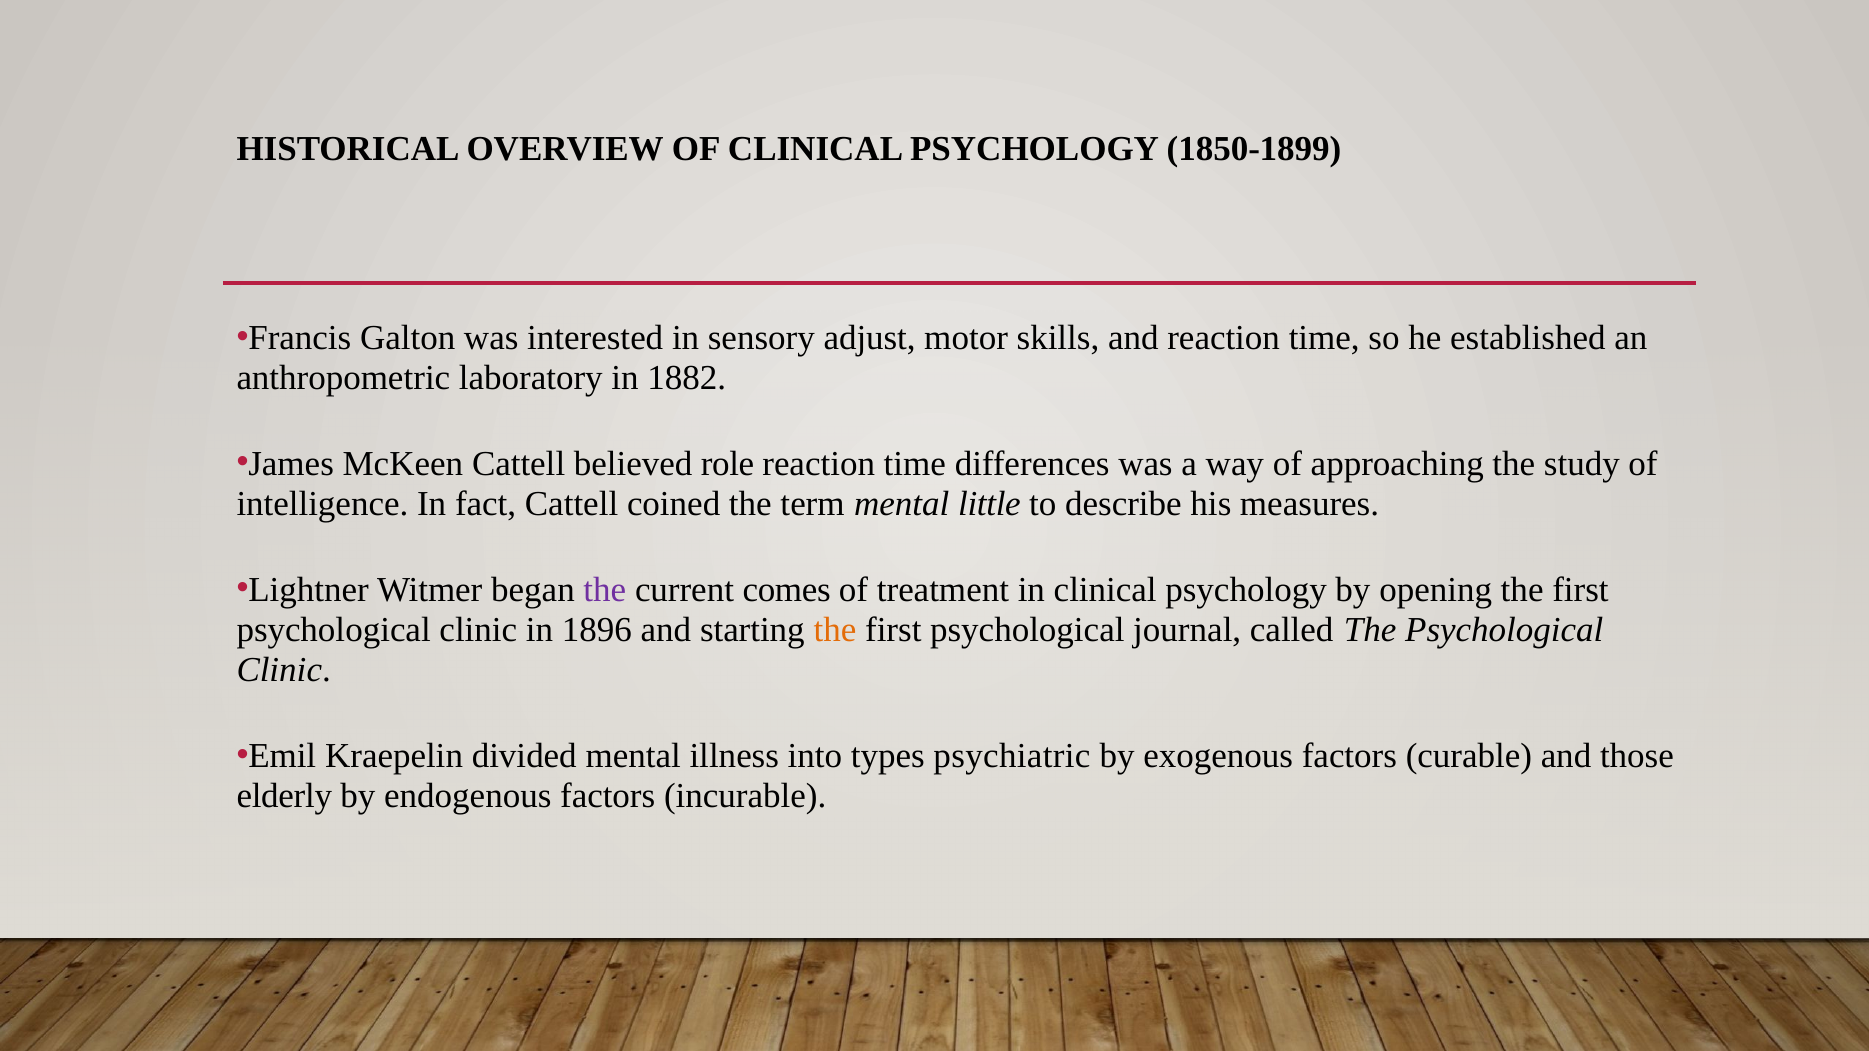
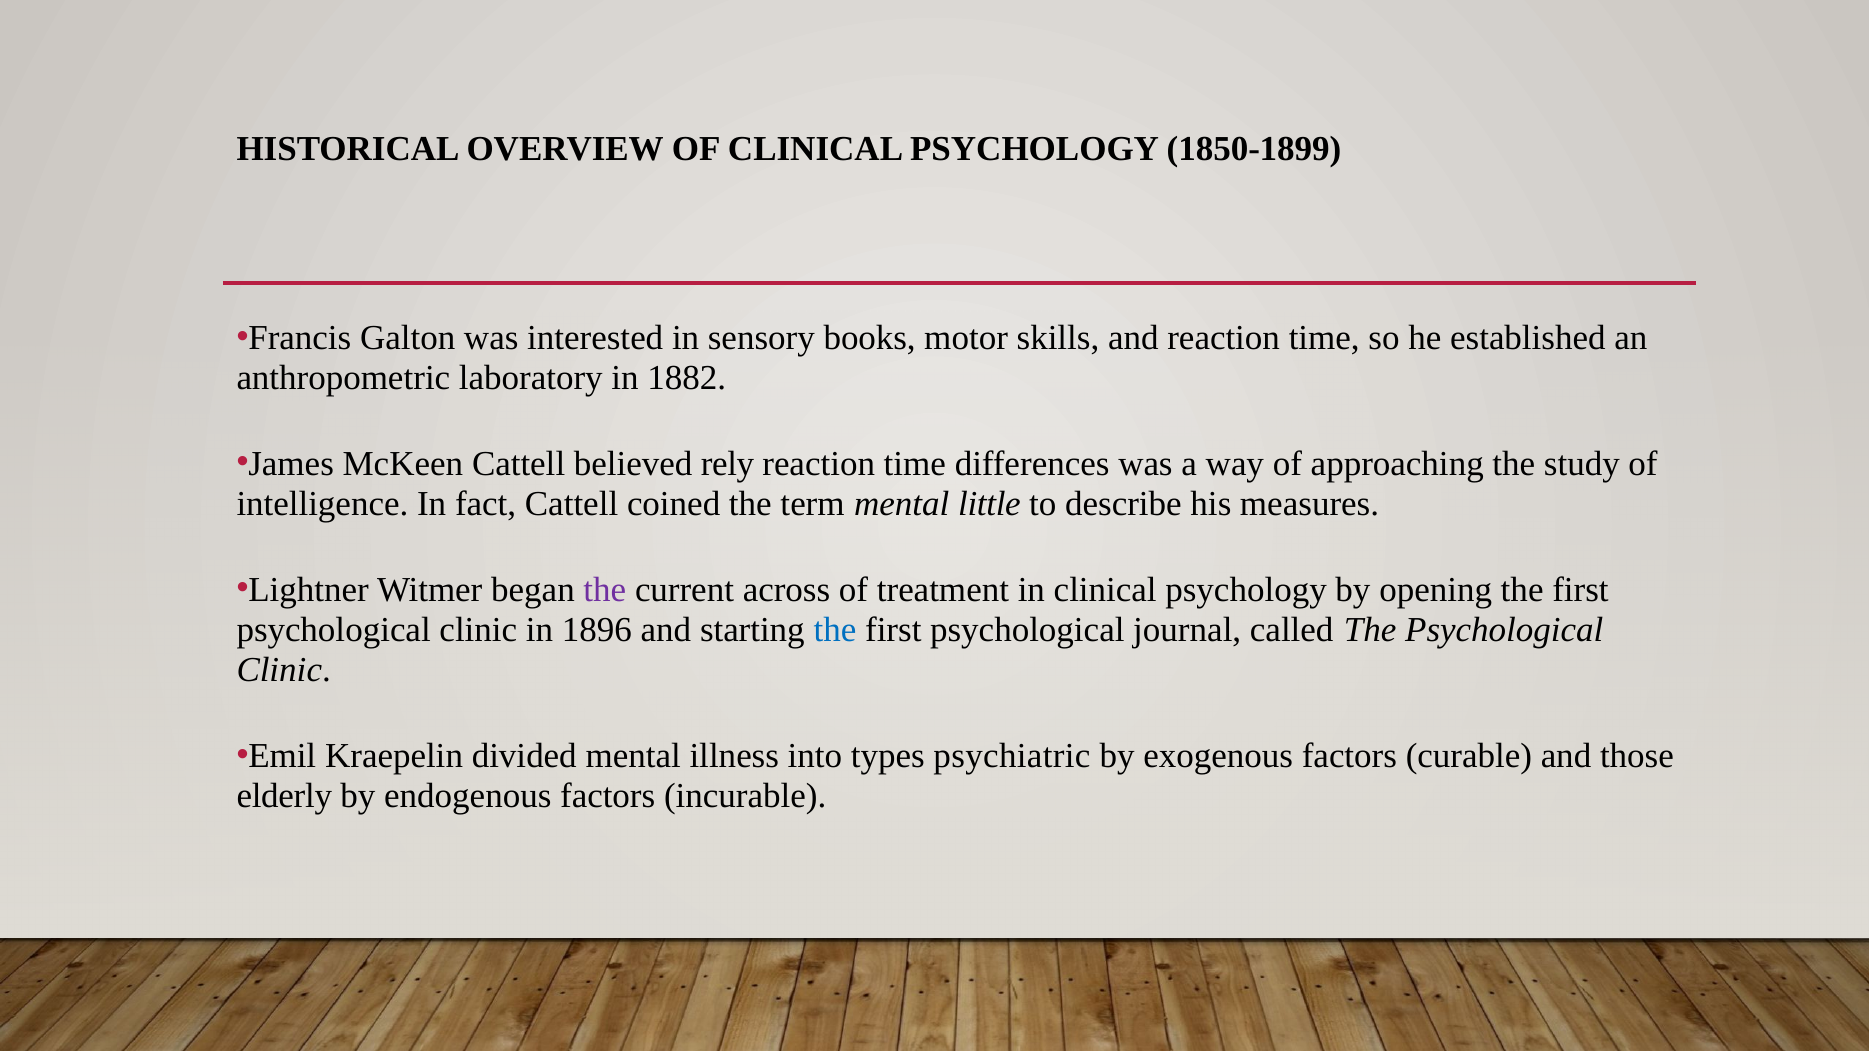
adjust: adjust -> books (870, 338)
role: role -> rely (728, 464)
comes: comes -> across (786, 590)
the colour: orange -> blue (835, 630)
